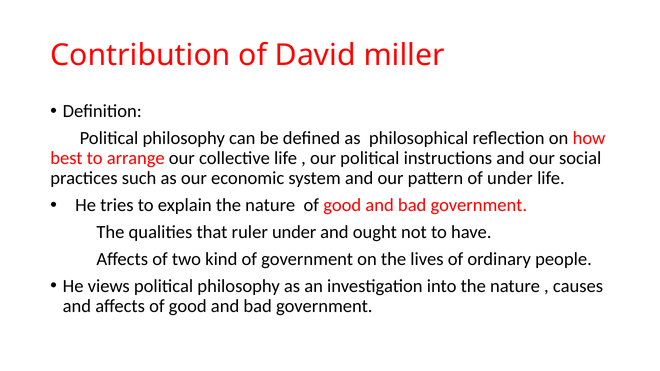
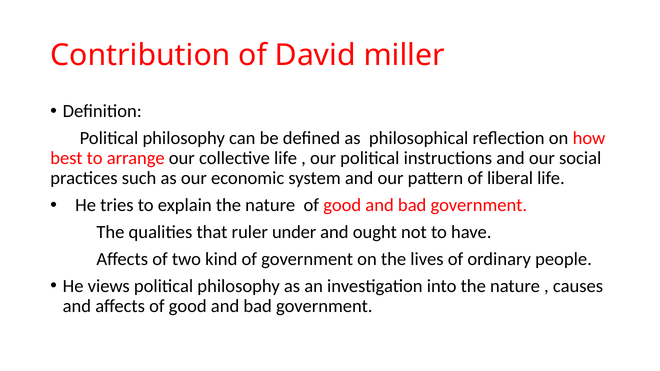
of under: under -> liberal (510, 178)
